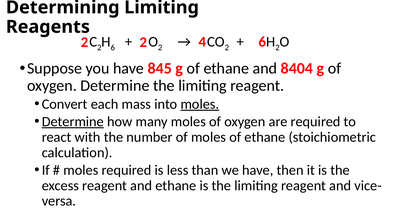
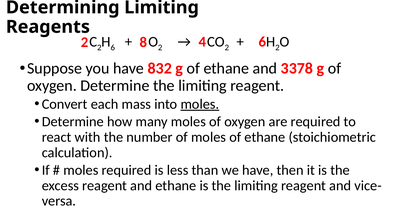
2: 2 -> 8 (143, 42)
845: 845 -> 832 (160, 68)
8404: 8404 -> 3378 (297, 68)
Determine underline: present -> none (73, 122)
